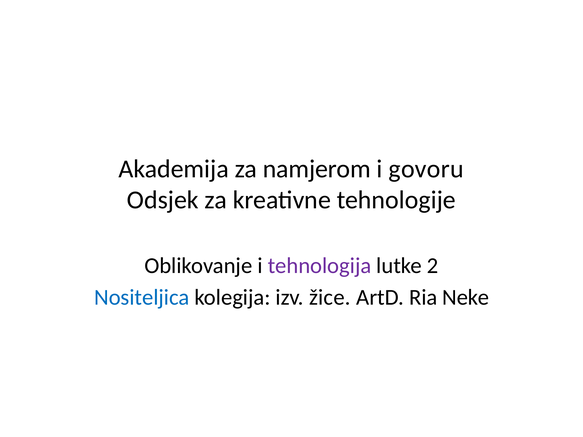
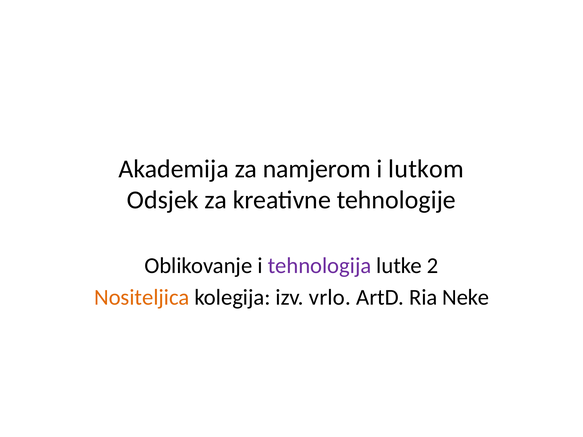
govoru: govoru -> lutkom (426, 169)
Nositeljica colour: blue -> orange (142, 298)
žice: žice -> vrlo (330, 298)
